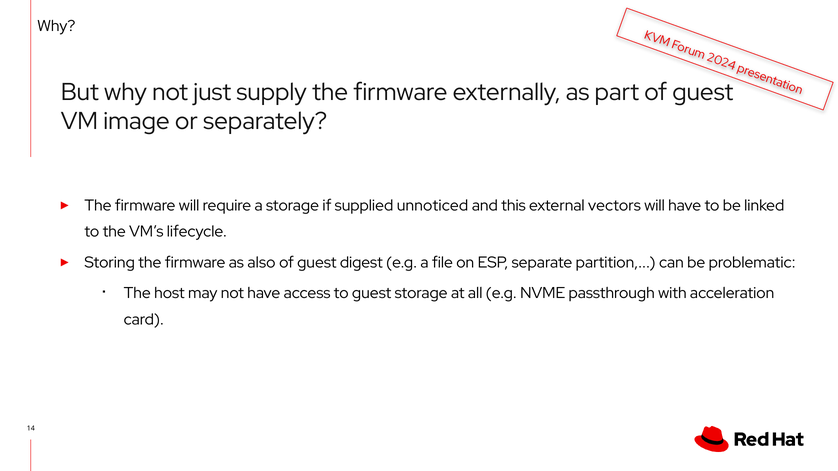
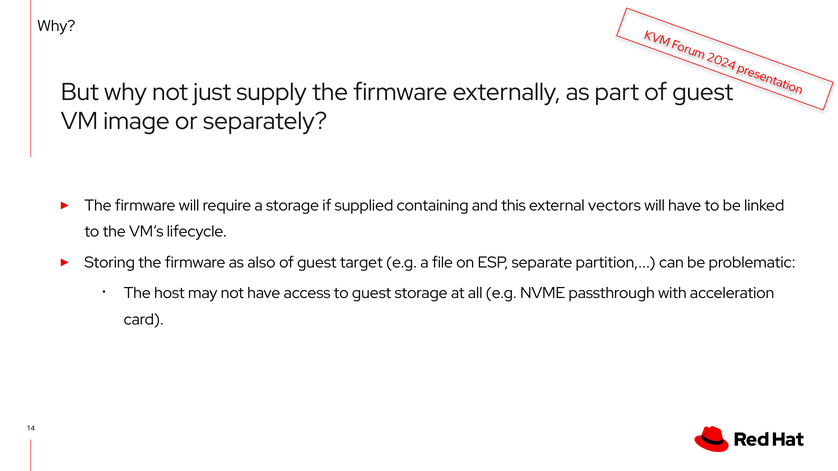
unnoticed: unnoticed -> containing (433, 206)
digest: digest -> target (361, 263)
